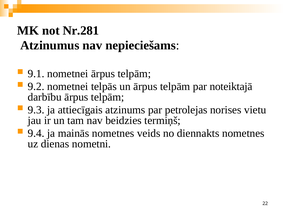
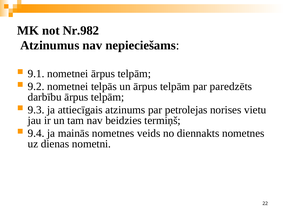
Nr.281: Nr.281 -> Nr.982 (81, 31)
noteiktajā: noteiktajā -> paredzēts (231, 87)
